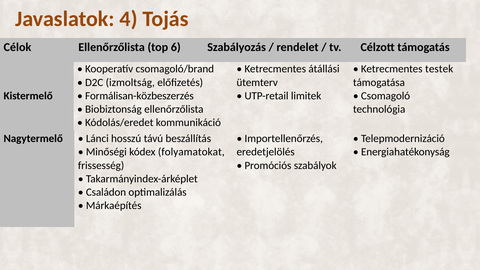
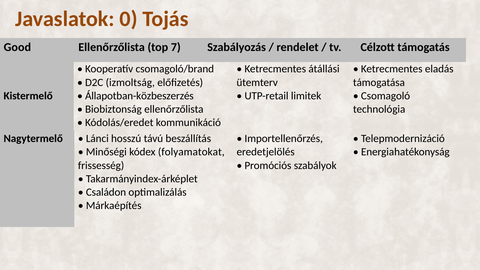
4: 4 -> 0 (129, 19)
Célok: Célok -> Good (17, 47)
6: 6 -> 7 (176, 47)
testek: testek -> eladás (439, 69)
Formálisan-közbeszerzés: Formálisan-közbeszerzés -> Állapotban-közbeszerzés (139, 96)
